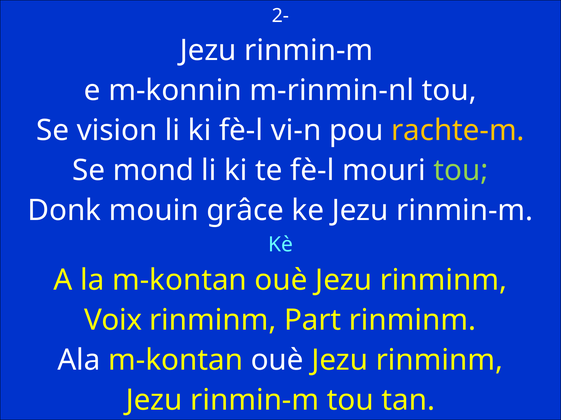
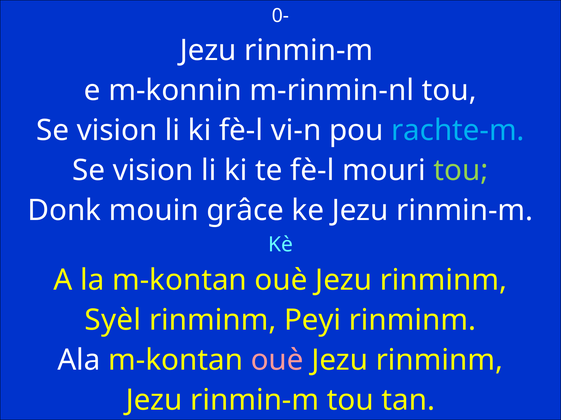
2-: 2- -> 0- (281, 16)
rachte-m colour: yellow -> light blue (458, 131)
mond: mond -> vision (153, 171)
Voix: Voix -> Syèl (113, 321)
Part: Part -> Peyi (313, 321)
ouè colour: white -> pink (277, 361)
